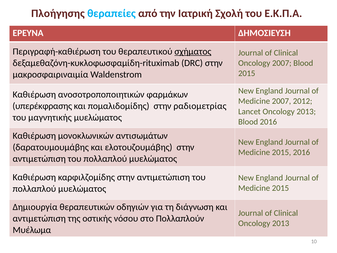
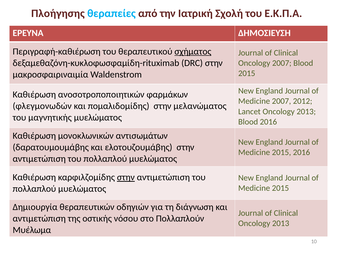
υπερέκφρασης: υπερέκφρασης -> φλεγμονωδών (42, 106)
ραδιομετρίας: ραδιομετρίας -> μελανώματος (200, 106)
στην underline: none -> present (126, 177)
